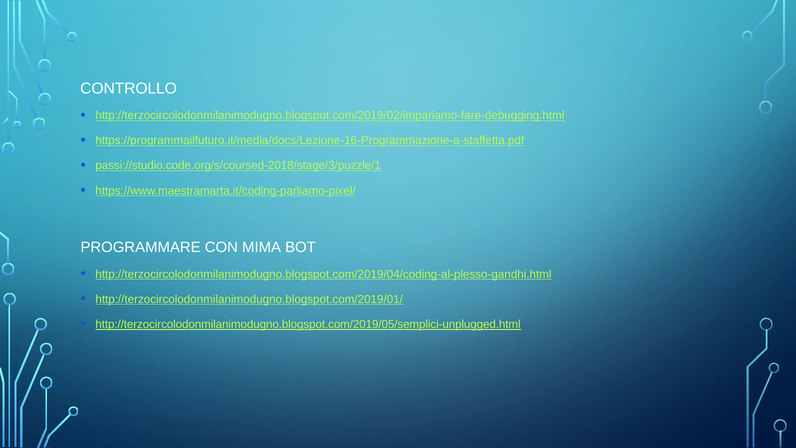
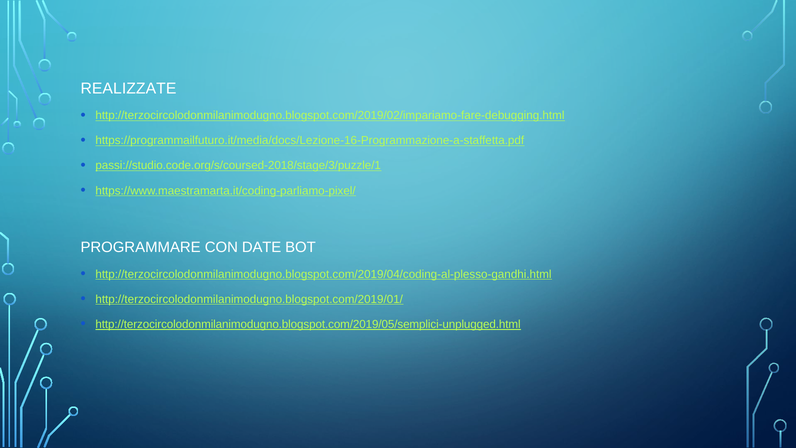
CONTROLLO: CONTROLLO -> REALIZZATE (128, 88)
MIMA: MIMA -> DATE (262, 247)
